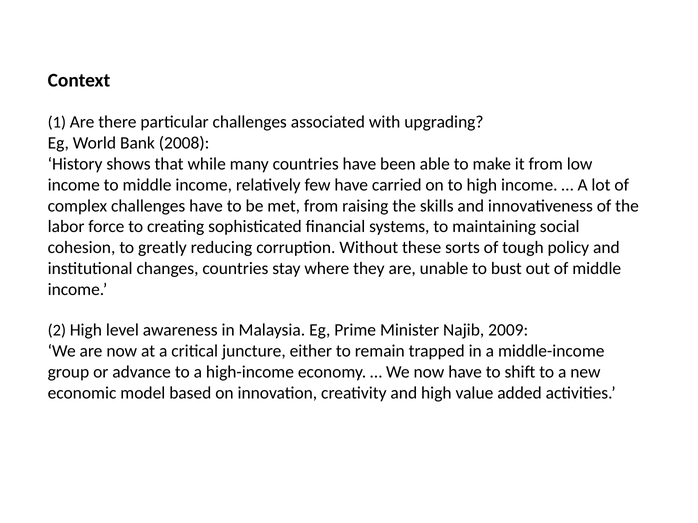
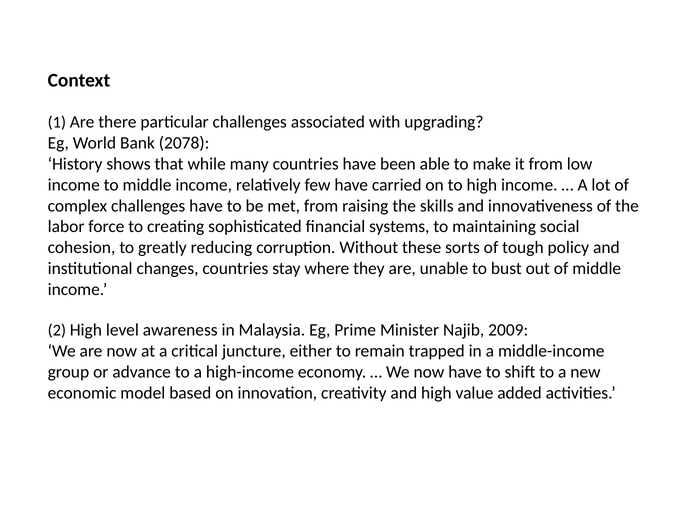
2008: 2008 -> 2078 (184, 143)
